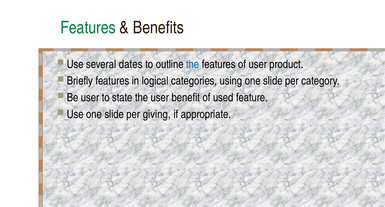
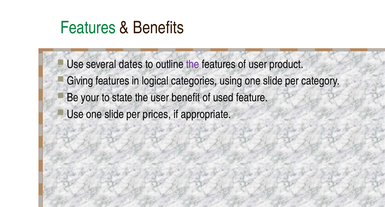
the colour: blue -> purple (193, 64)
Briefly: Briefly -> Giving (80, 81)
Be user: user -> your (90, 97)
giving: giving -> prices (157, 114)
